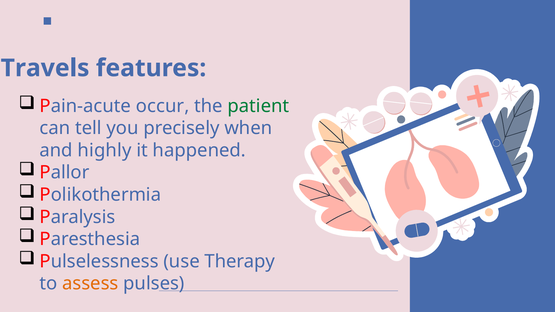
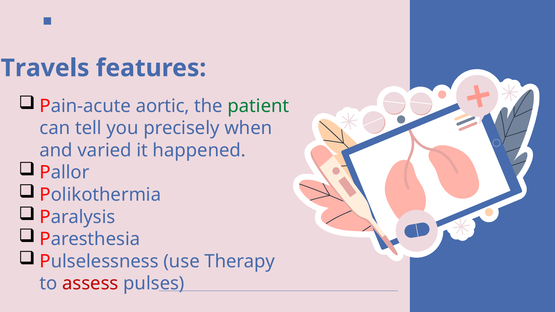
occur: occur -> aortic (163, 106)
highly: highly -> varied (105, 150)
assess colour: orange -> red (90, 284)
